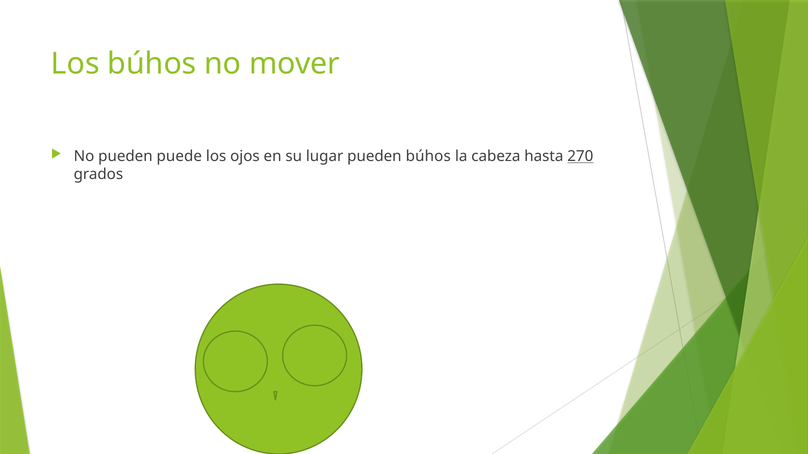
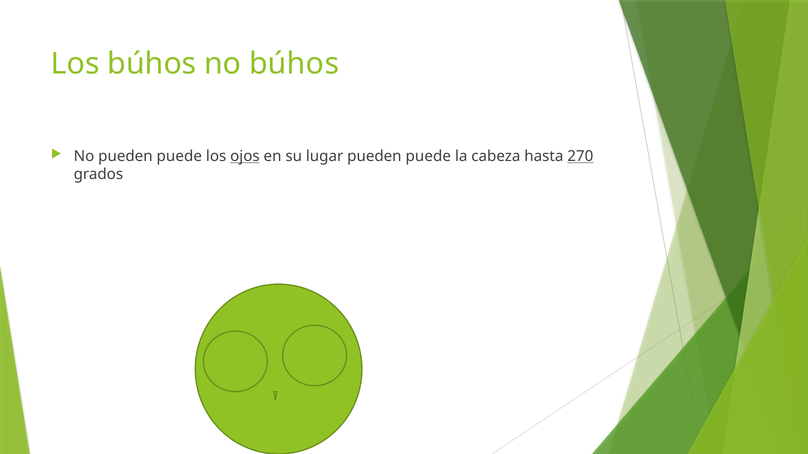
no mover: mover -> búhos (294, 64)
ojos underline: none -> present (245, 156)
lugar pueden búhos: búhos -> puede (428, 156)
